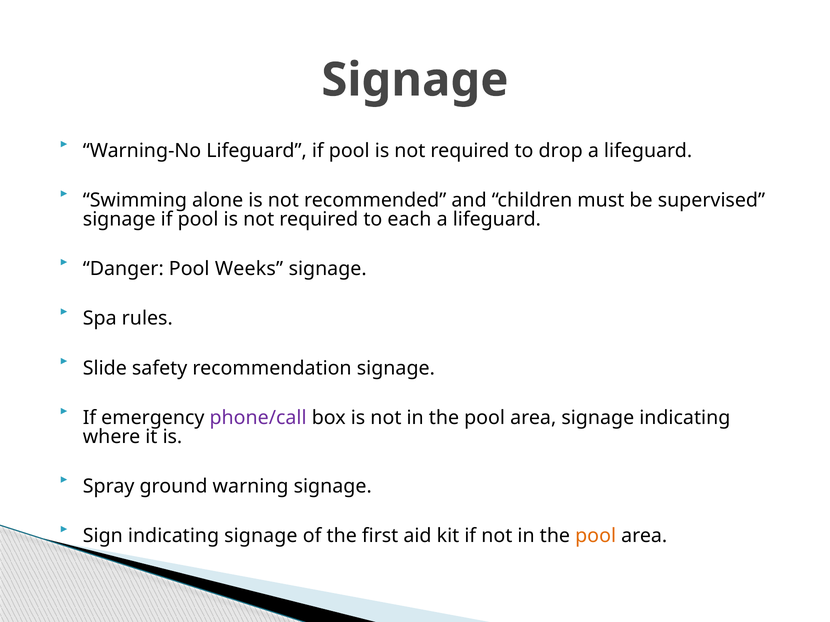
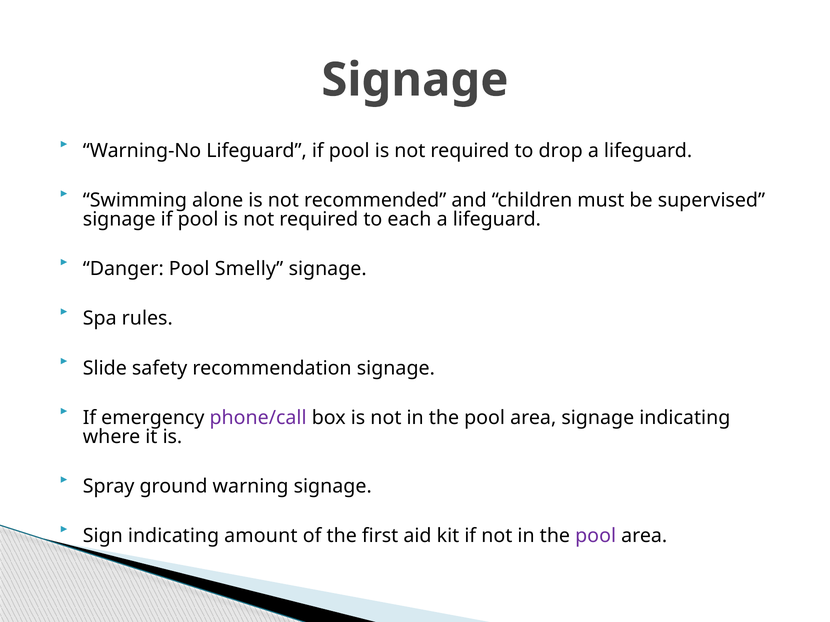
Weeks: Weeks -> Smelly (249, 269)
indicating signage: signage -> amount (261, 536)
pool colour: orange -> purple (596, 536)
